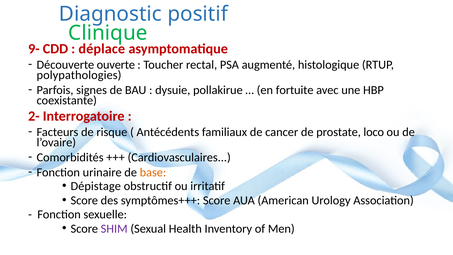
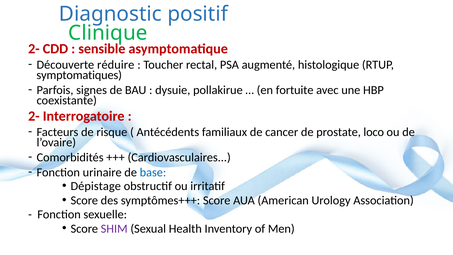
9-: 9- -> 2- (34, 49)
déplace: déplace -> sensible (102, 49)
ouverte: ouverte -> réduire (116, 65)
polypathologies: polypathologies -> symptomatiques (79, 75)
base colour: orange -> blue (153, 172)
